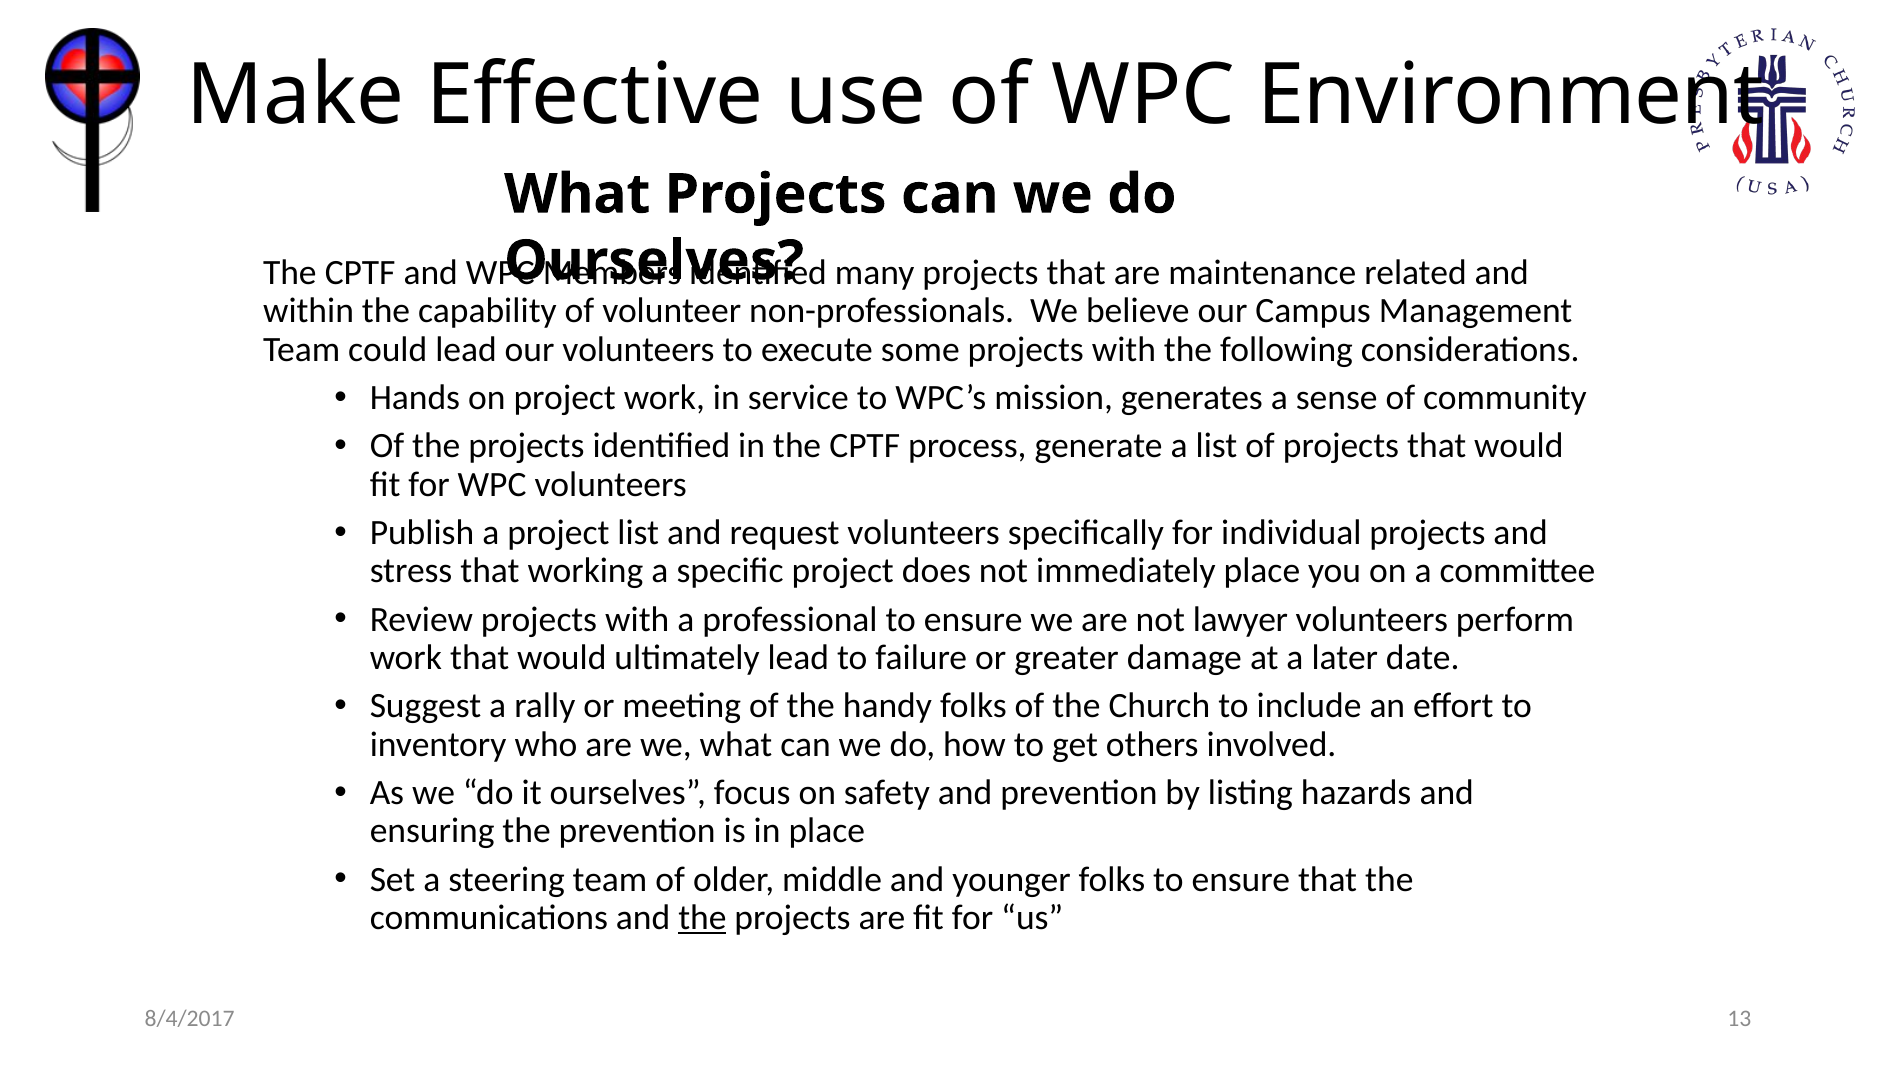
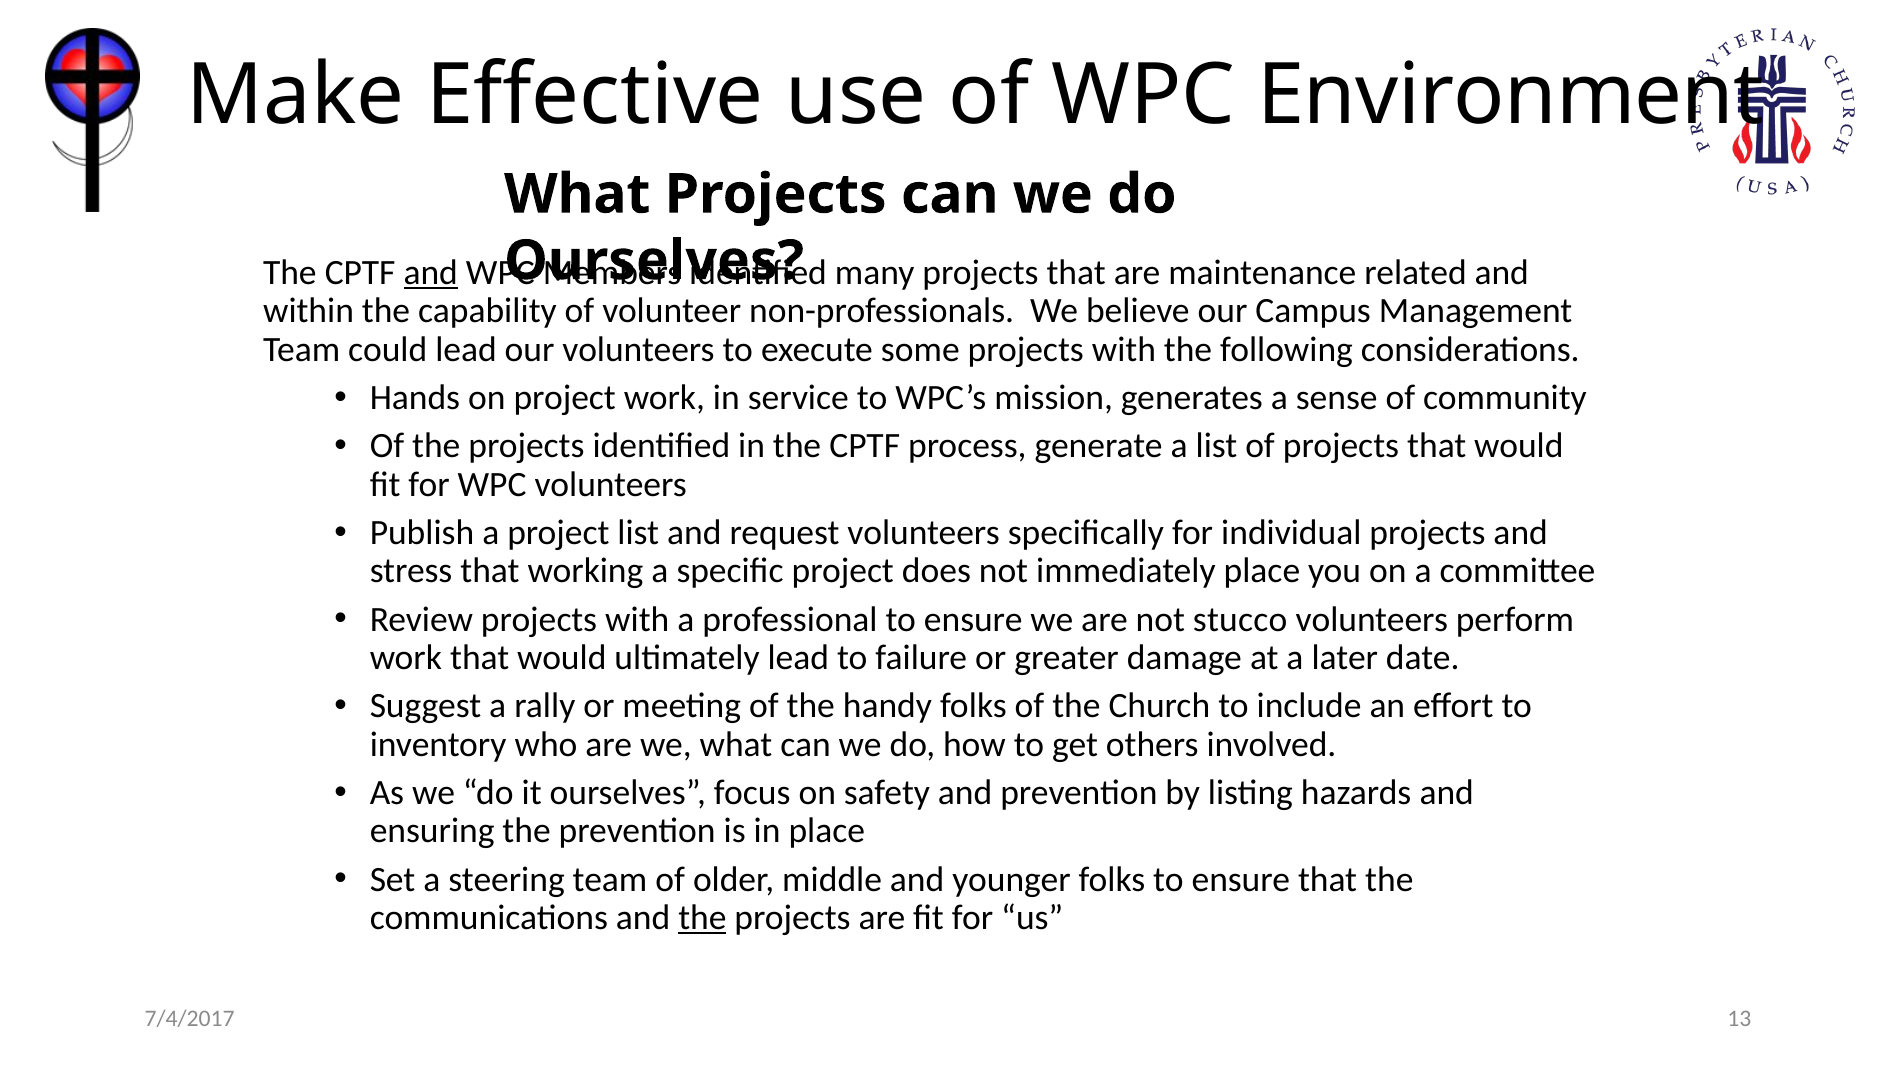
and underline: none -> present (431, 272)
lawyer: lawyer -> stucco (1240, 619)
8/4/2017: 8/4/2017 -> 7/4/2017 (190, 1018)
